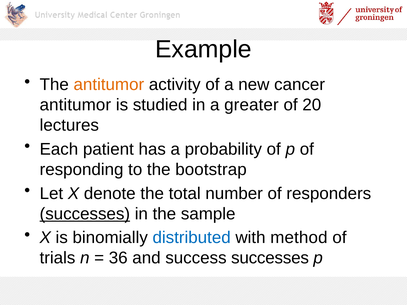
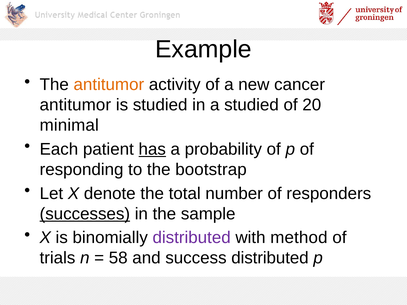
a greater: greater -> studied (251, 105)
lectures: lectures -> minimal (69, 125)
has underline: none -> present (152, 149)
distributed colour: blue -> purple (192, 238)
36: 36 -> 58 (118, 258)
success successes: successes -> distributed (270, 258)
